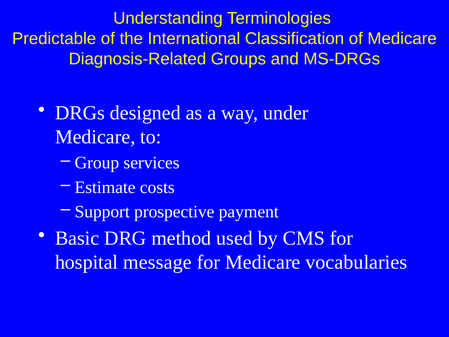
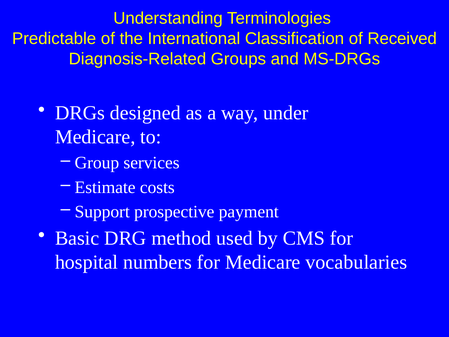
of Medicare: Medicare -> Received (402, 39)
message: message -> numbers (158, 262)
